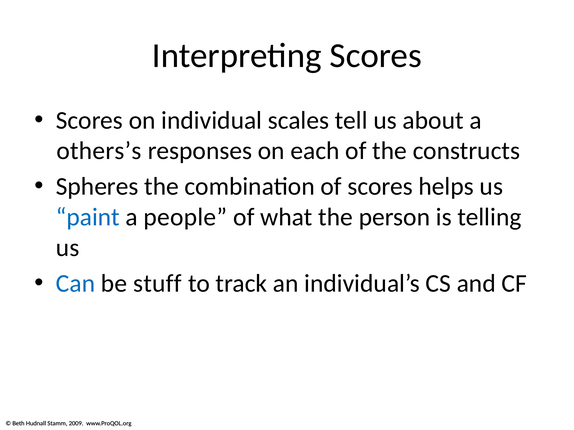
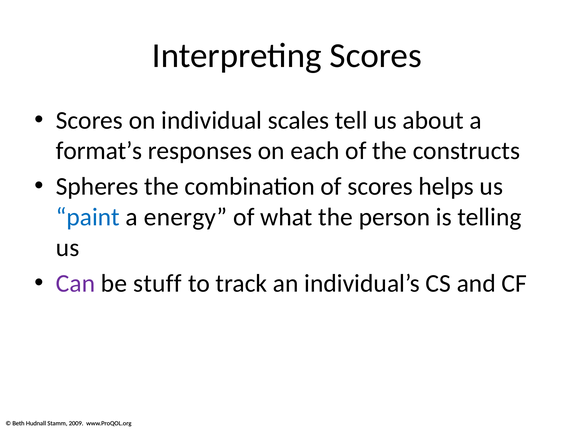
others’s: others’s -> format’s (99, 151)
people: people -> energy (185, 217)
Can colour: blue -> purple (76, 284)
